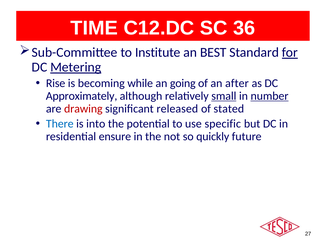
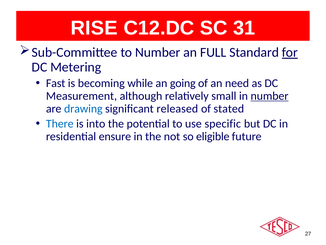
TIME: TIME -> RISE (94, 28)
36: 36 -> 31 (244, 28)
to Institute: Institute -> Number (158, 52)
BEST: BEST -> FULL (213, 52)
Metering underline: present -> none (76, 67)
Rise: Rise -> Fast (56, 83)
after: after -> need (237, 83)
Approximately: Approximately -> Measurement (81, 96)
small underline: present -> none (224, 96)
drawing colour: red -> blue (83, 108)
quickly: quickly -> eligible (213, 136)
